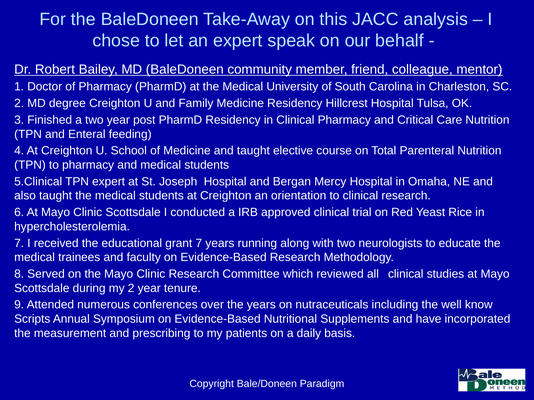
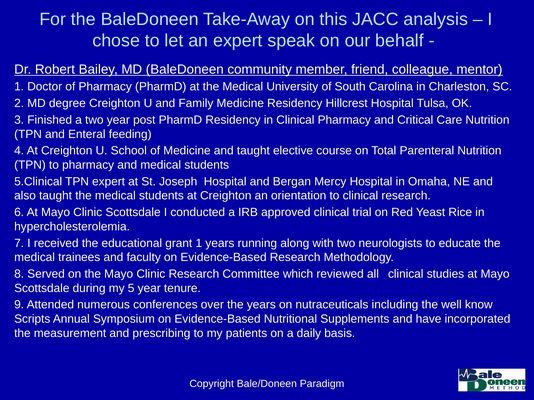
grant 7: 7 -> 1 (199, 243)
my 2: 2 -> 5 (131, 289)
